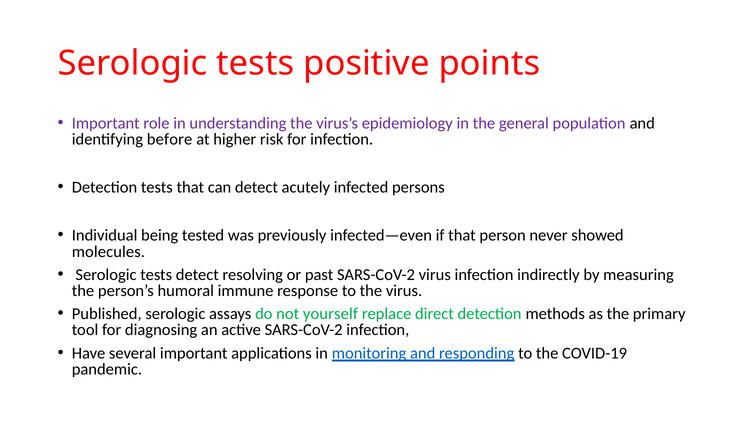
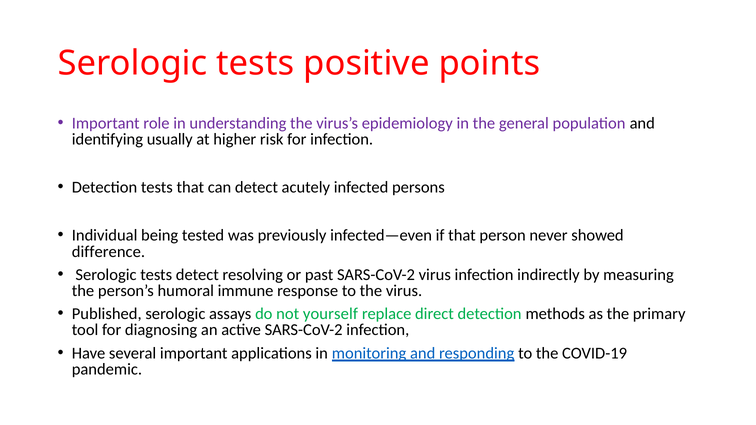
before: before -> usually (170, 140)
molecules: molecules -> difference (108, 252)
